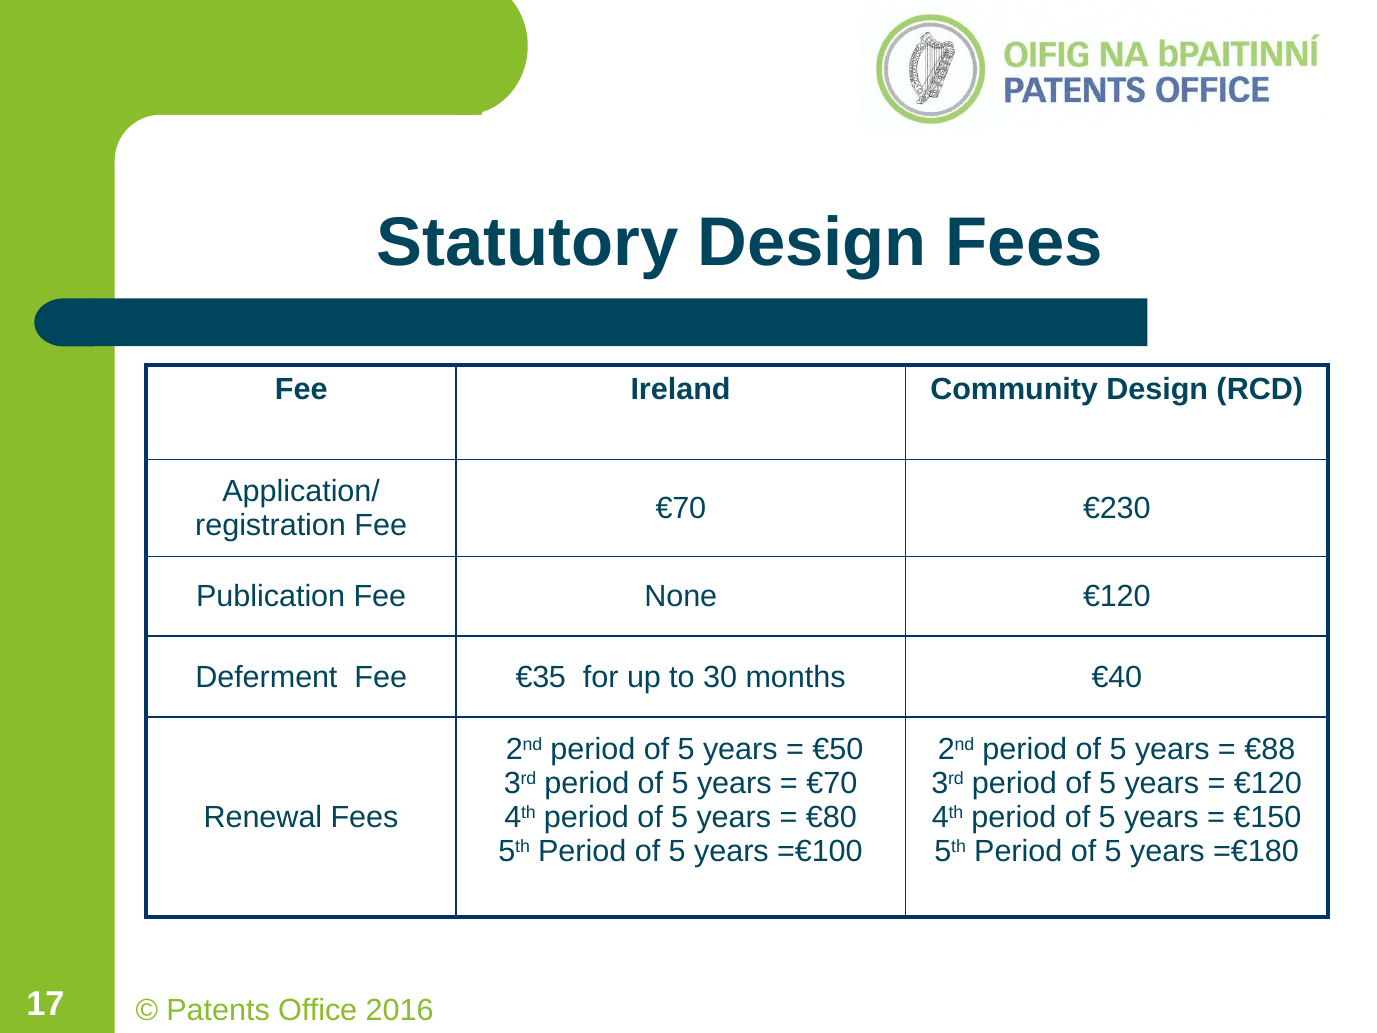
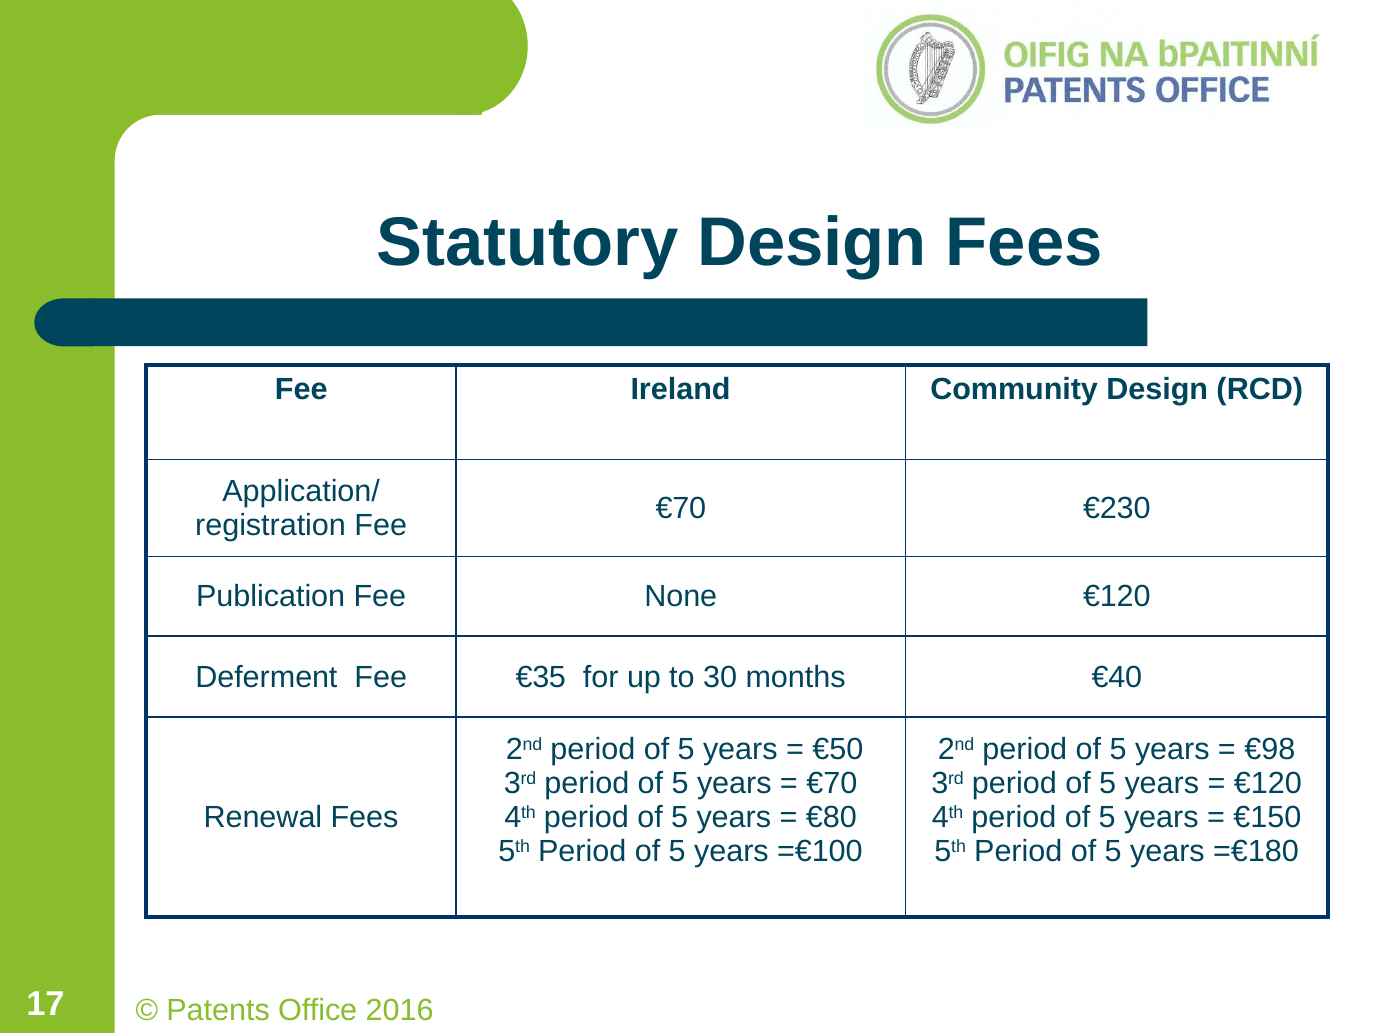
€88: €88 -> €98 (1270, 749)
